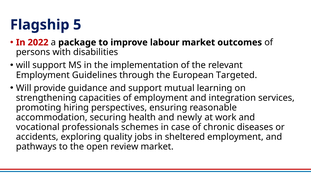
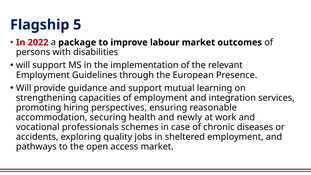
Targeted: Targeted -> Presence (237, 75)
review: review -> access (124, 147)
